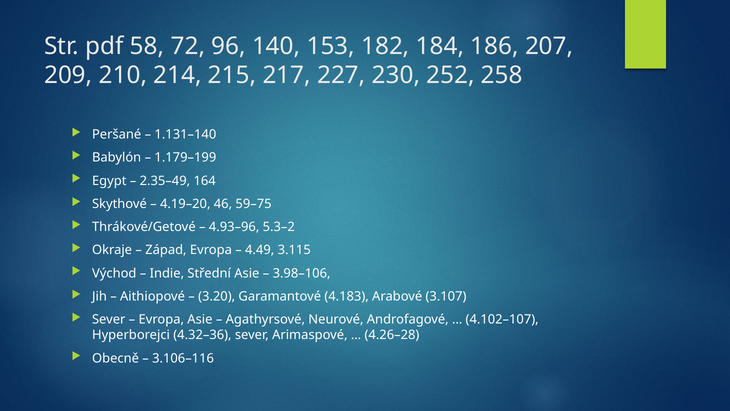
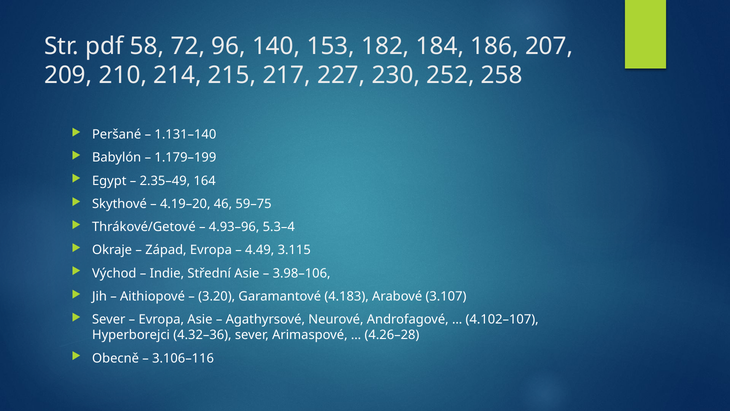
5.3–2: 5.3–2 -> 5.3–4 (279, 227)
